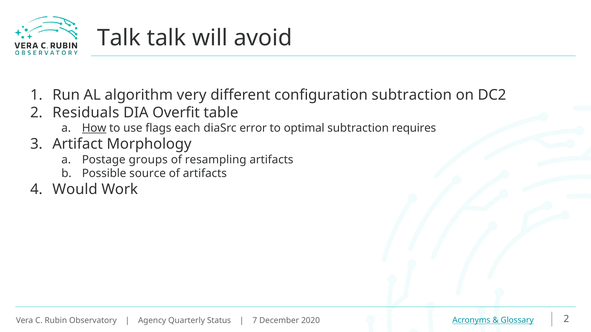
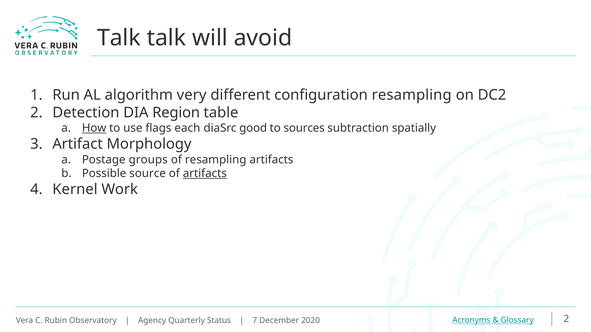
configuration subtraction: subtraction -> resampling (412, 95)
Residuals: Residuals -> Detection (86, 113)
Overfit: Overfit -> Region (176, 113)
error: error -> good (253, 128)
optimal: optimal -> sources (304, 128)
requires: requires -> spatially (414, 128)
artifacts underline: none -> present (205, 174)
Would: Would -> Kernel (75, 190)
